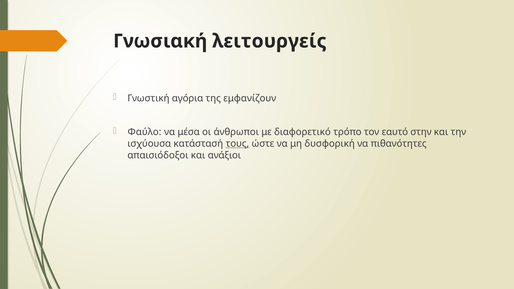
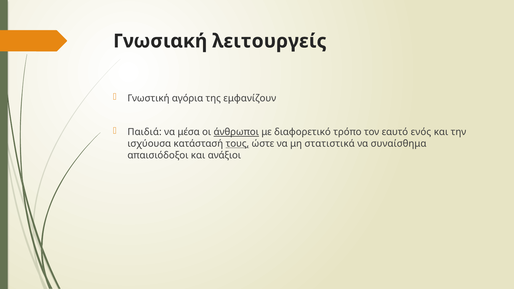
Φαύλο: Φαύλο -> Παιδιά (145, 132)
άνθρωποι underline: none -> present (236, 132)
στην: στην -> ενός (421, 132)
δυσφορική: δυσφορική -> στατιστικά (330, 144)
πιθανότητες: πιθανότητες -> συναίσθημα (399, 144)
